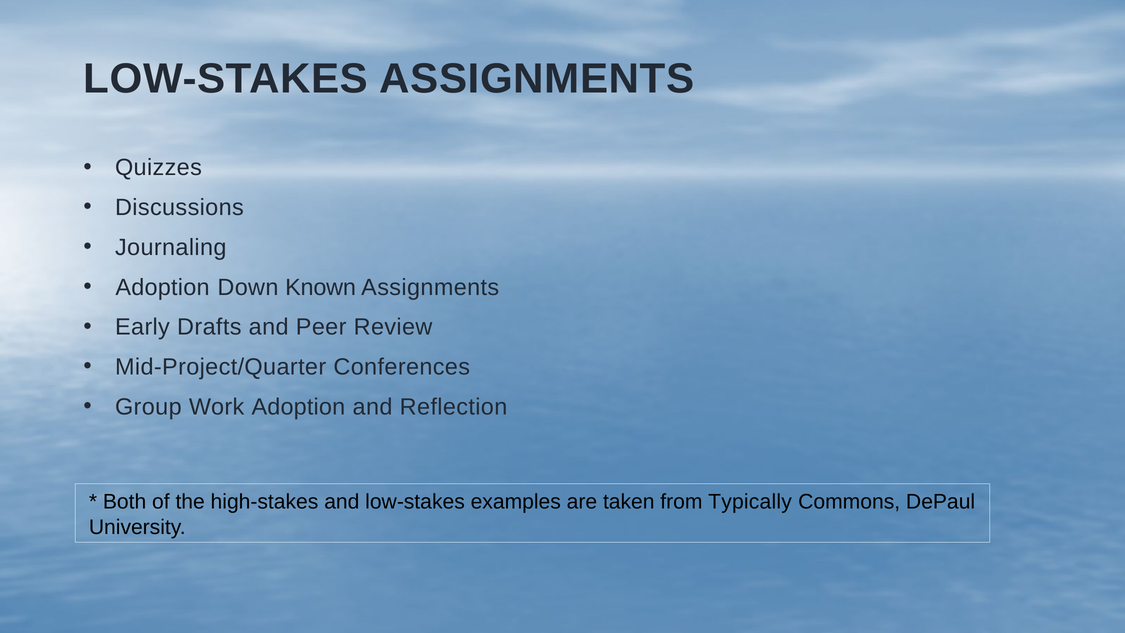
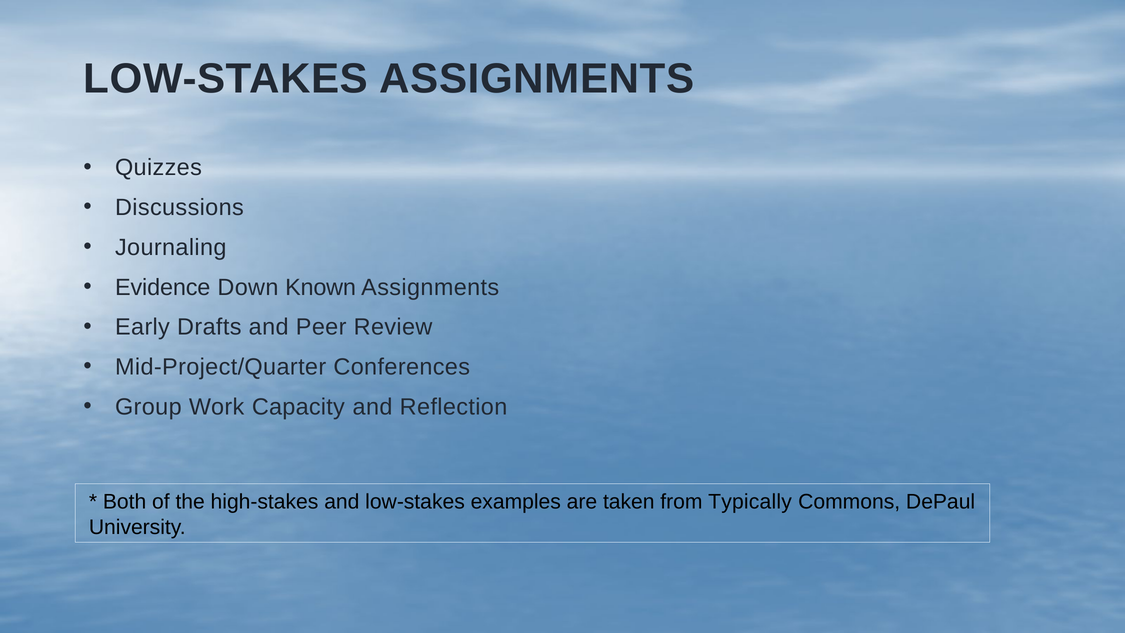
Adoption: Adoption -> Evidence (163, 287)
Work Adoption: Adoption -> Capacity (298, 407)
